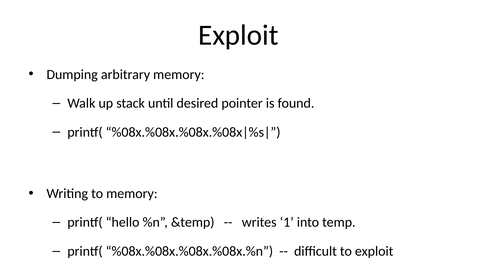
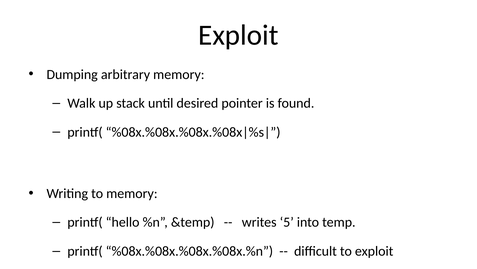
1: 1 -> 5 (287, 222)
